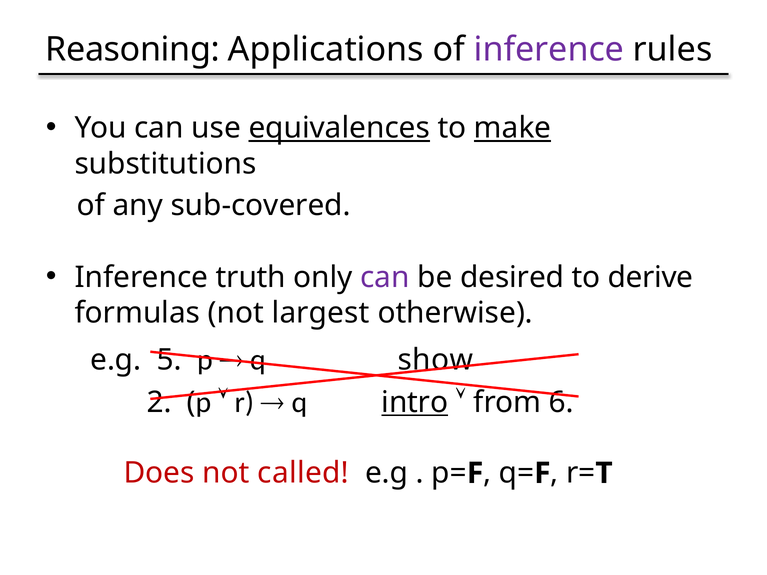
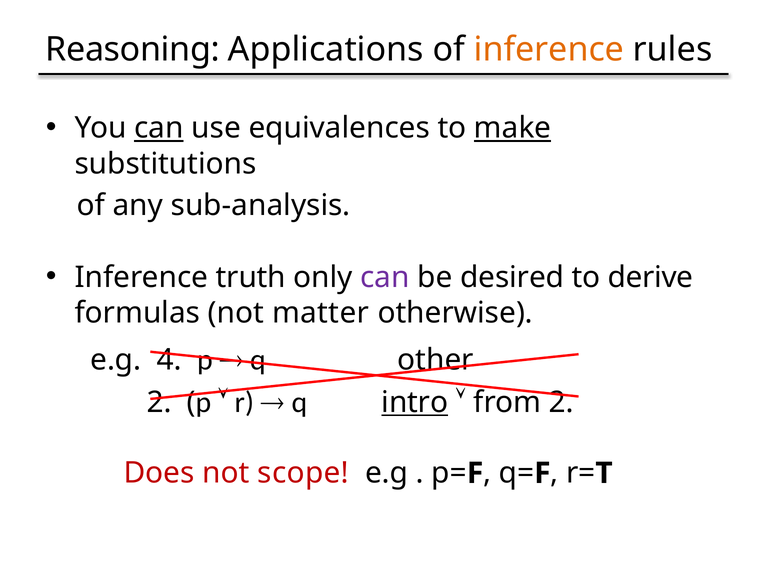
inference colour: purple -> orange (549, 50)
can underline: none -> present (159, 128)
equivalences underline: present -> none (339, 128)
sub-covered: sub-covered -> sub-analysis (261, 206)
largest: largest -> matter (321, 313)
5: 5 -> 4 (169, 360)
show: show -> other (436, 360)
from 6: 6 -> 2 (561, 403)
called: called -> scope (303, 473)
